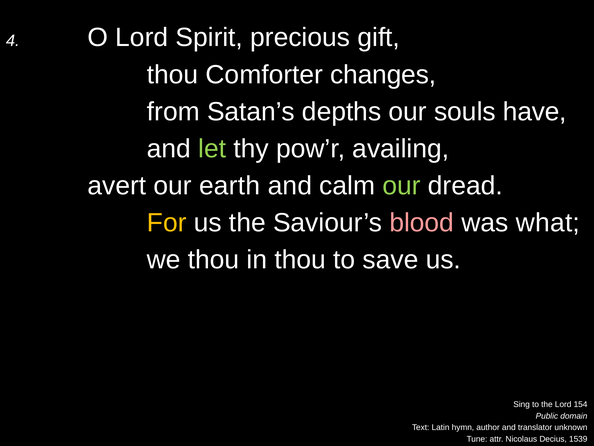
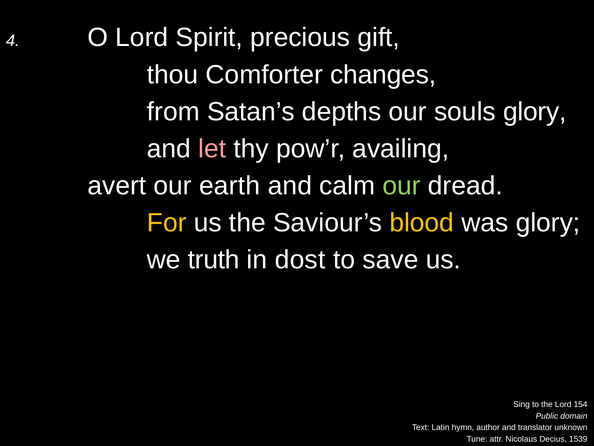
souls have: have -> glory (535, 112)
let colour: light green -> pink (212, 148)
blood colour: pink -> yellow (422, 222)
was what: what -> glory (548, 222)
we thou: thou -> truth (214, 259)
in thou: thou -> dost (300, 259)
